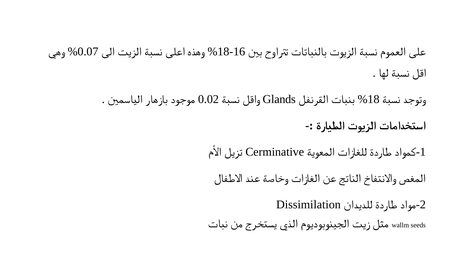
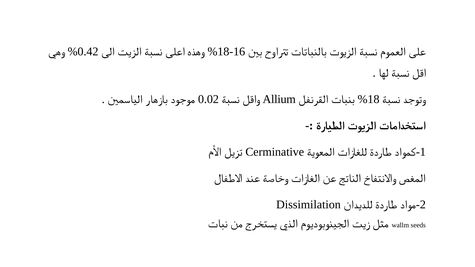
0.07: 0.07 -> 0.42 (88, 52)
Glands: Glands -> Allium (279, 99)
